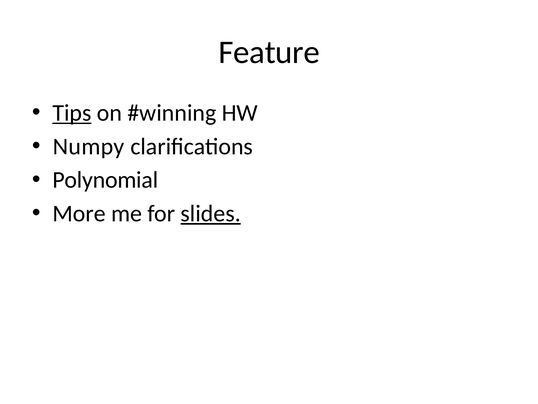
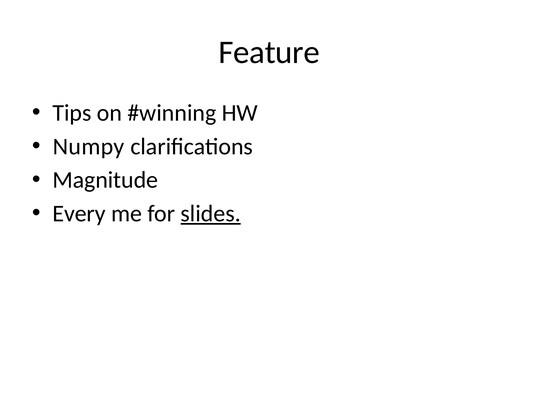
Tips underline: present -> none (72, 113)
Polynomial: Polynomial -> Magnitude (105, 180)
More: More -> Every (79, 213)
